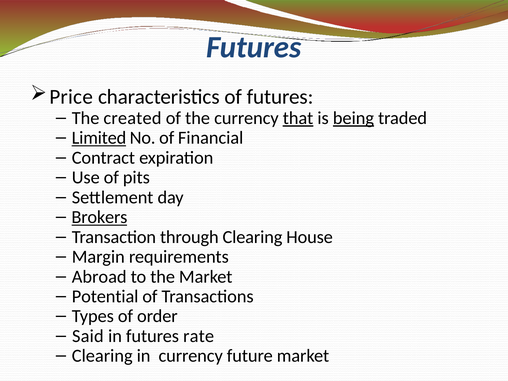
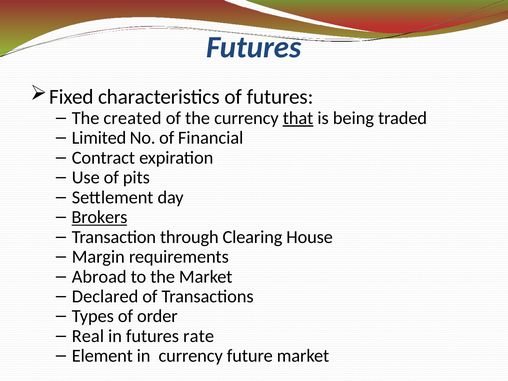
Price: Price -> Fixed (71, 97)
being underline: present -> none (353, 118)
Limited underline: present -> none (99, 138)
Potential: Potential -> Declared (105, 296)
Said: Said -> Real (88, 336)
Clearing: Clearing -> Element (102, 356)
